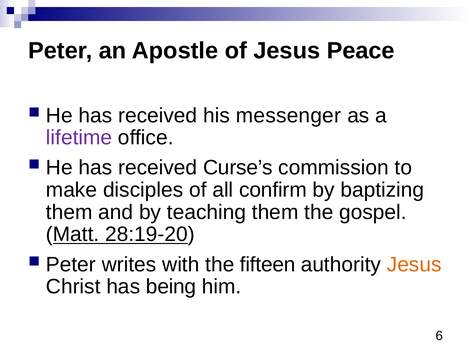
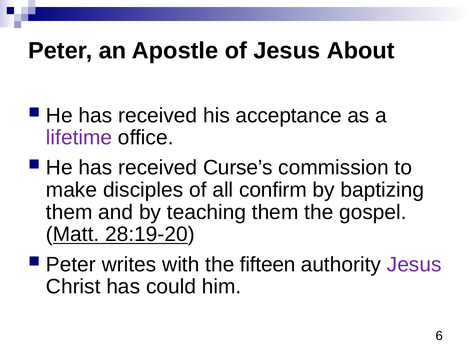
Peace: Peace -> About (361, 51)
messenger: messenger -> acceptance (289, 116)
Jesus colour: orange -> purple (414, 265)
being: being -> could (171, 287)
